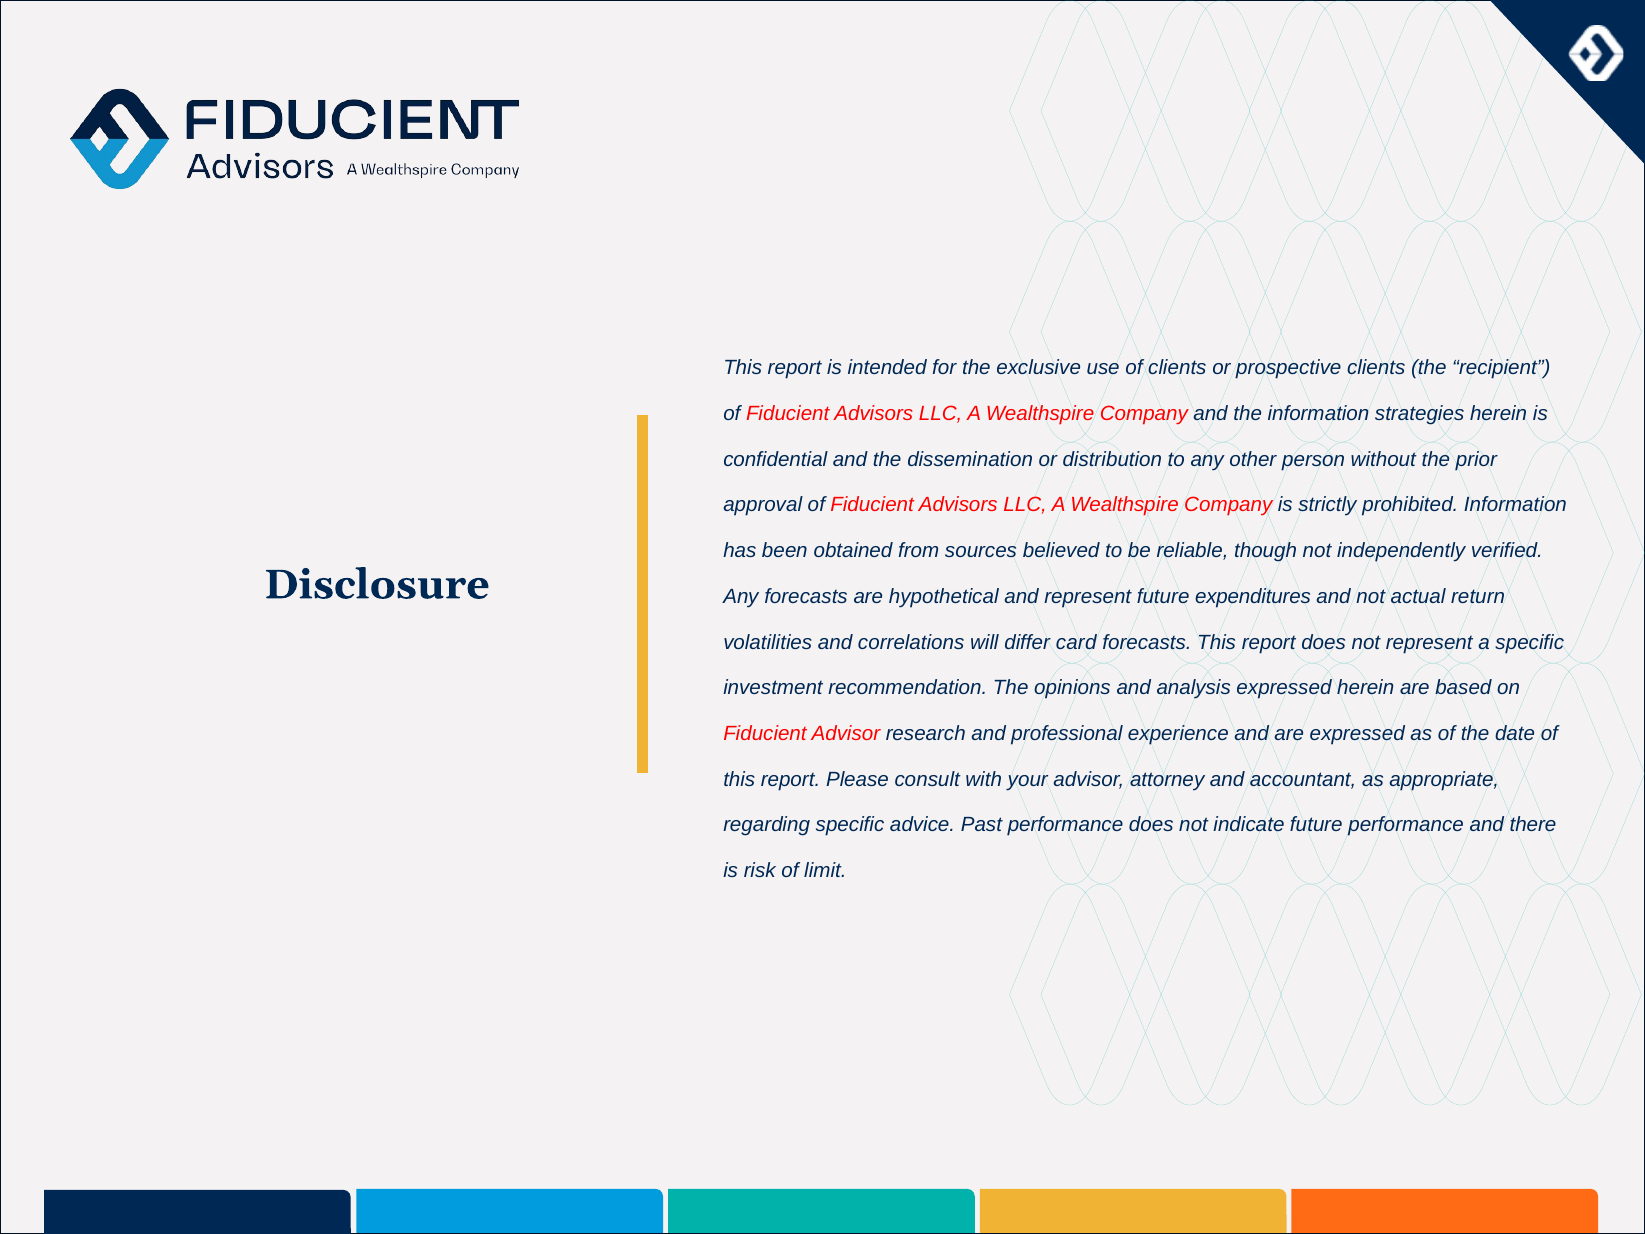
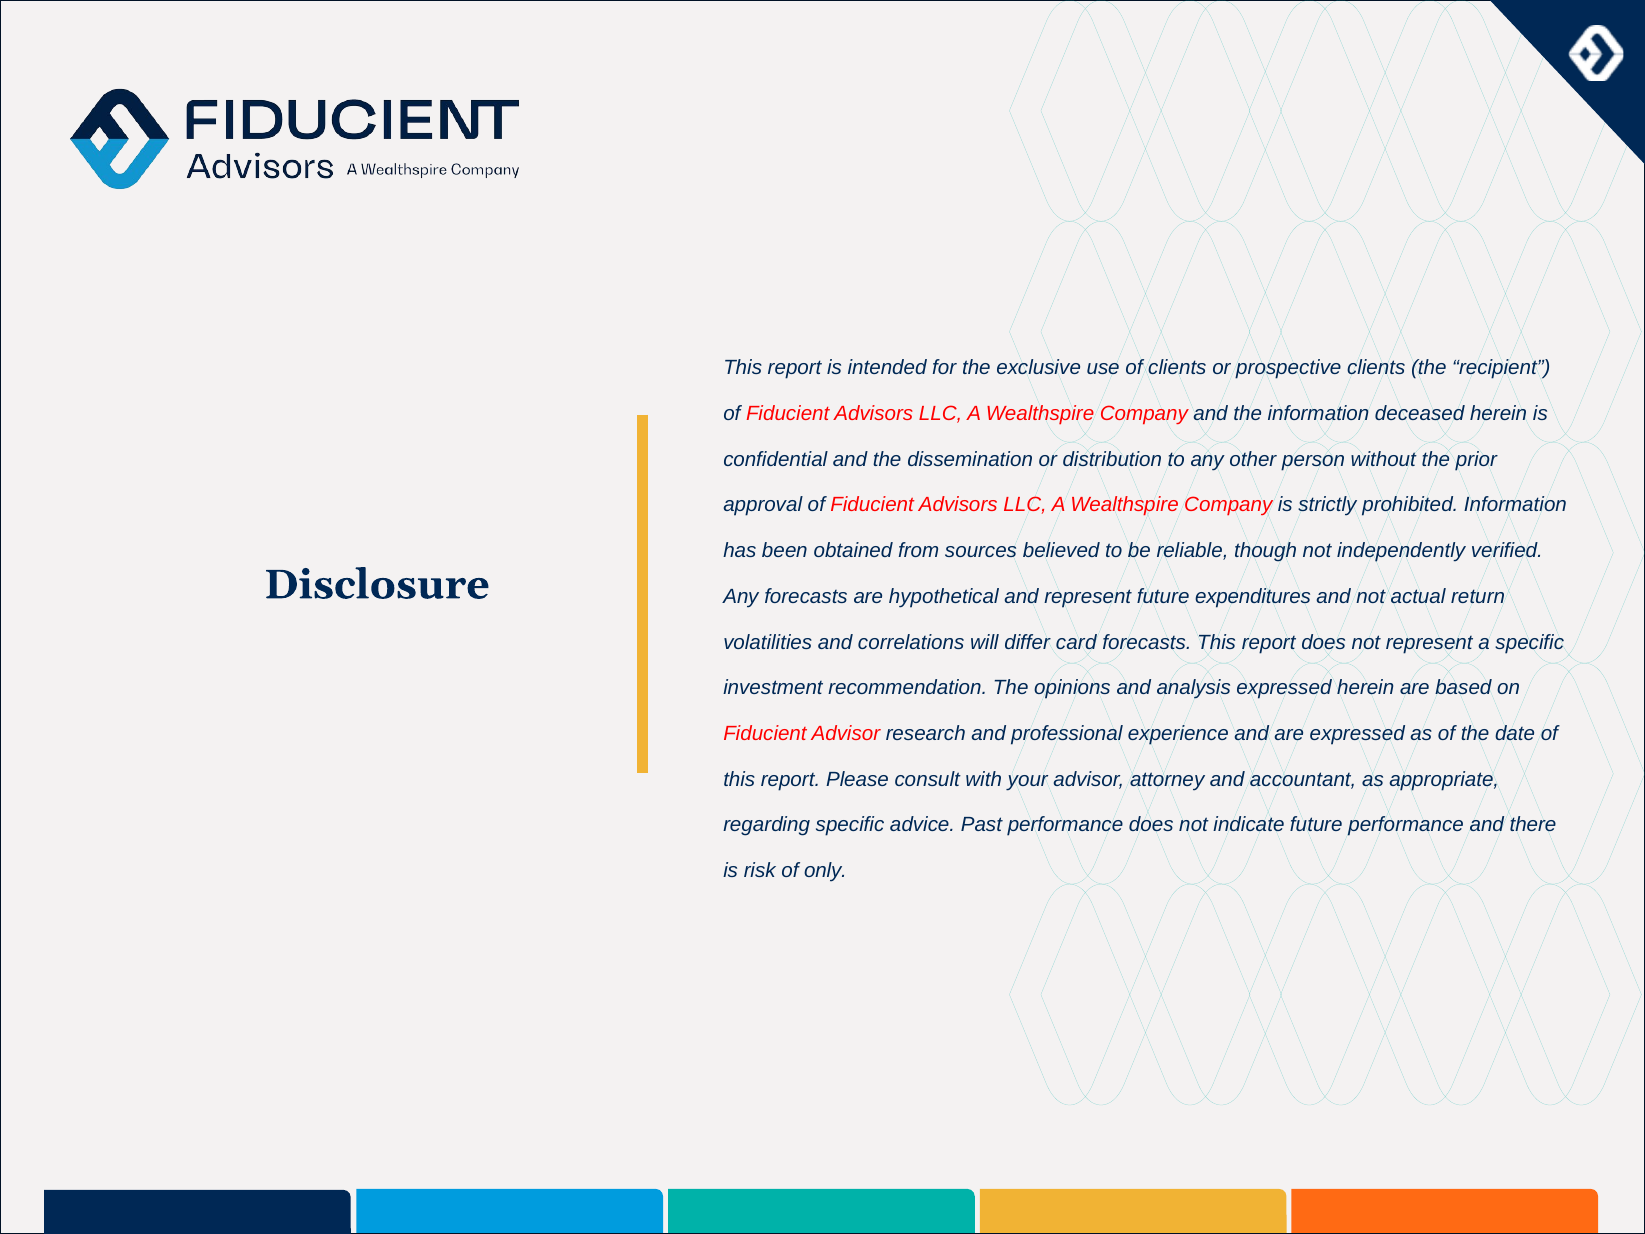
strategies: strategies -> deceased (1420, 414)
limit: limit -> only (825, 871)
